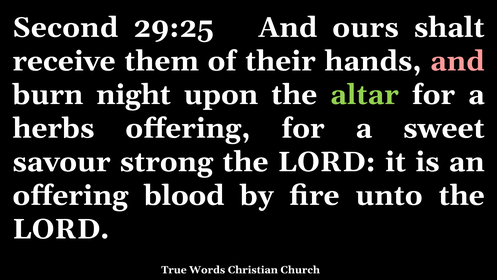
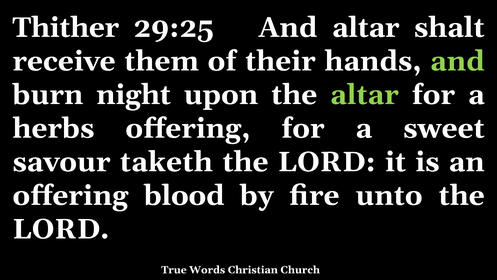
Second: Second -> Thither (66, 28)
And ours: ours -> altar (366, 28)
and colour: pink -> light green (457, 61)
strong: strong -> taketh (166, 162)
